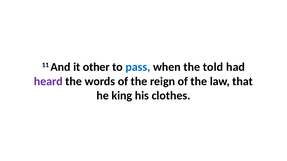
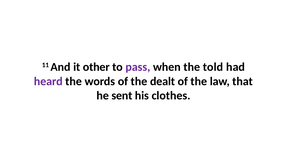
pass colour: blue -> purple (138, 67)
reign: reign -> dealt (163, 82)
king: king -> sent (122, 96)
